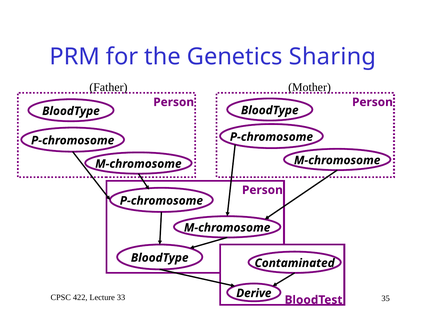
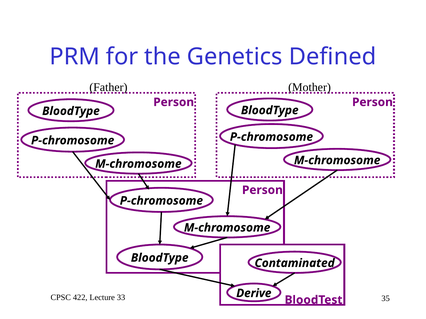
Sharing: Sharing -> Defined (333, 57)
